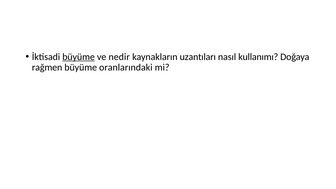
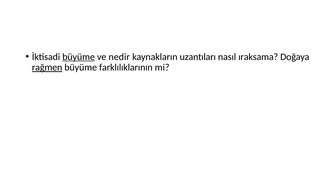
kullanımı: kullanımı -> ıraksama (258, 57)
rağmen underline: none -> present (47, 67)
oranlarındaki: oranlarındaki -> farklılıklarının (126, 67)
